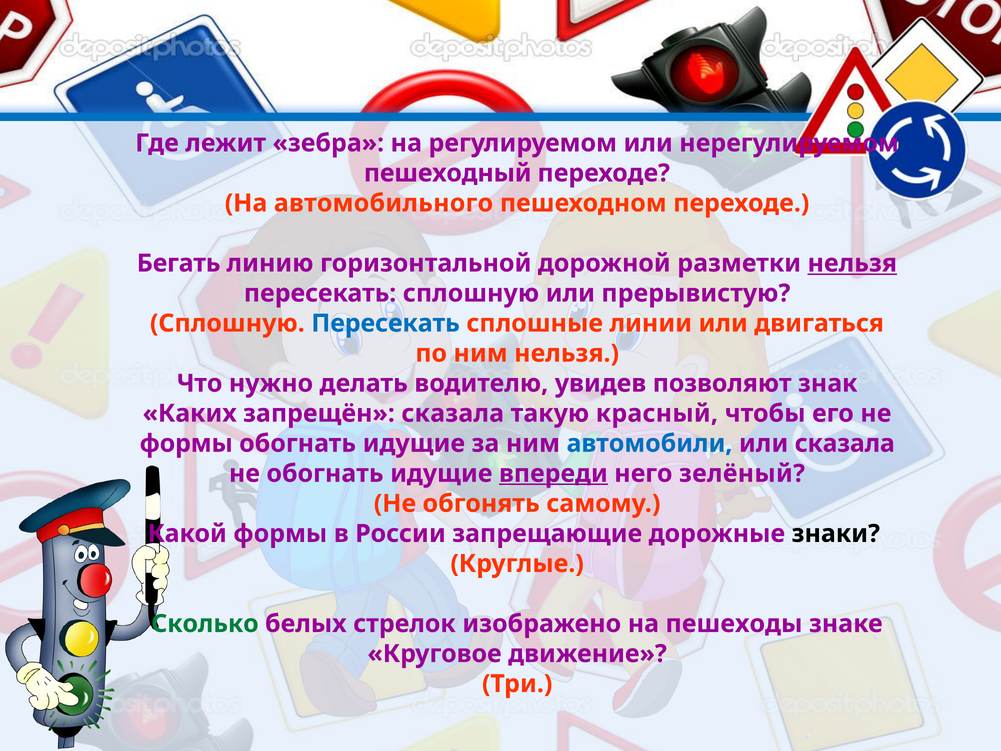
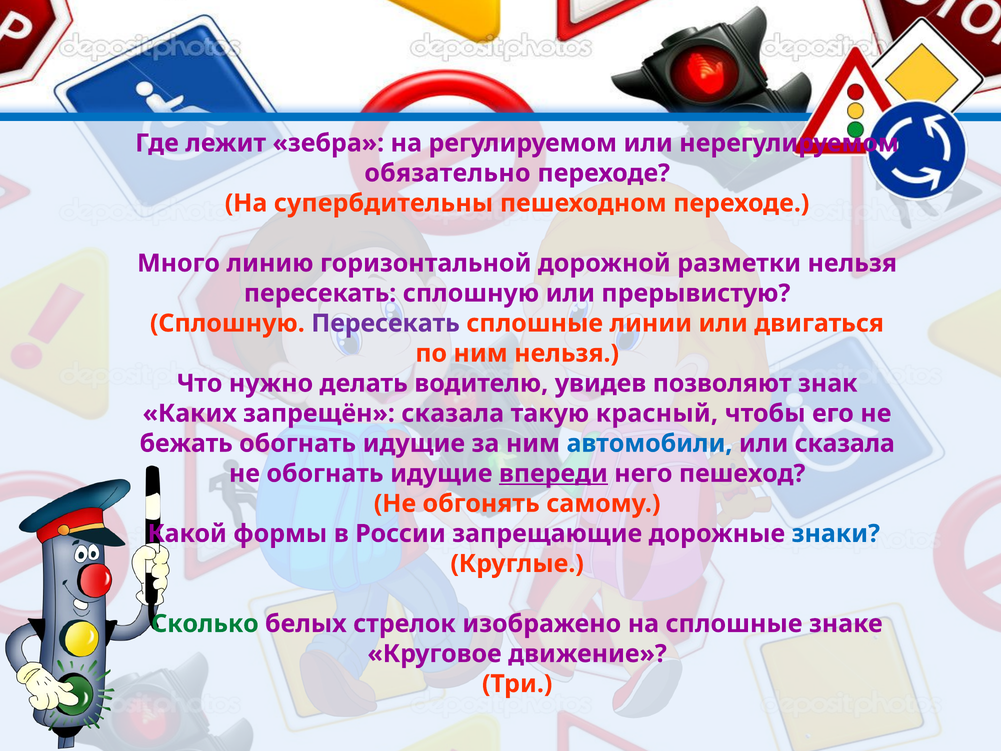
пешеходный: пешеходный -> обязательно (447, 173)
автомобильного: автомобильного -> супербдительны (384, 203)
Бегать: Бегать -> Много (178, 263)
нельзя underline: present -> none (852, 263)
Пересекать colour: blue -> purple (386, 323)
формы: формы -> бежать (186, 443)
зелёный: зелёный -> пешеход (742, 473)
знаки colour: black -> blue (836, 533)
на пешеходы: пешеходы -> сплошные (734, 624)
